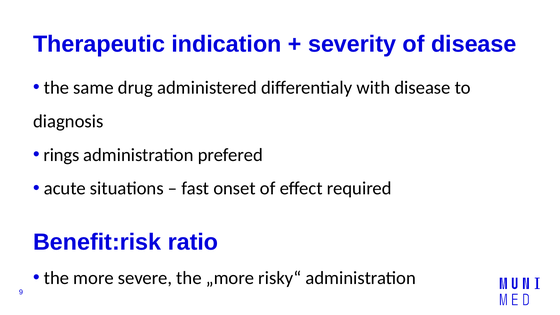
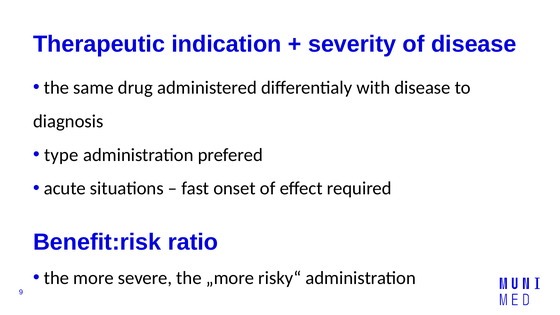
rings: rings -> type (61, 155)
